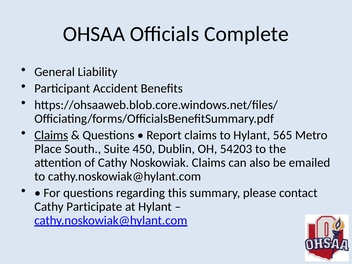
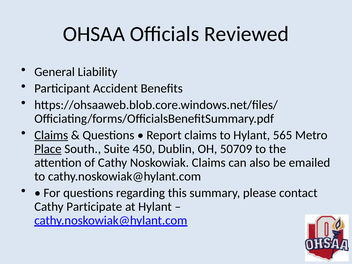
Complete: Complete -> Reviewed (246, 34)
Place underline: none -> present (48, 149)
54203: 54203 -> 50709 (236, 149)
